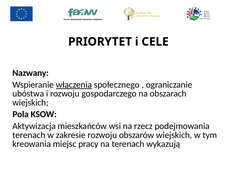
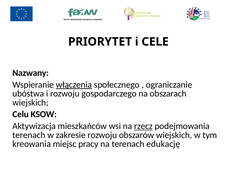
Pola: Pola -> Celu (21, 114)
rzecz underline: none -> present (143, 126)
wykazują: wykazują -> edukację (163, 143)
